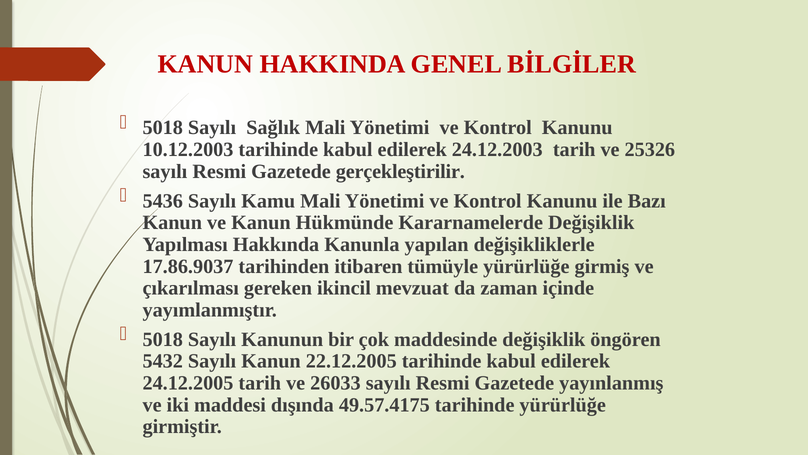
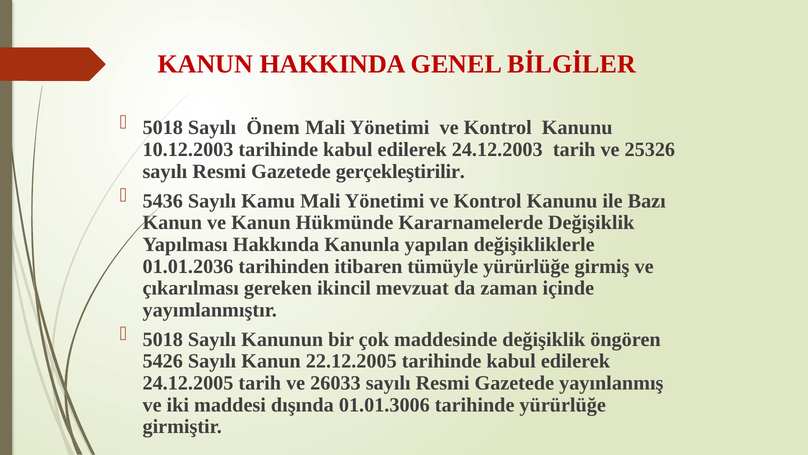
Sağlık: Sağlık -> Önem (273, 128)
17.86.9037: 17.86.9037 -> 01.01.2036 (188, 266)
5432: 5432 -> 5426 (163, 361)
49.57.4175: 49.57.4175 -> 01.01.3006 (384, 404)
